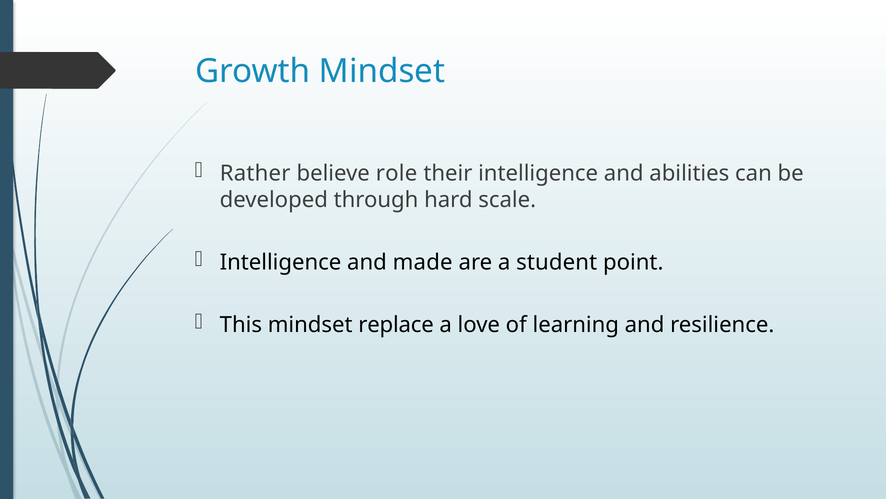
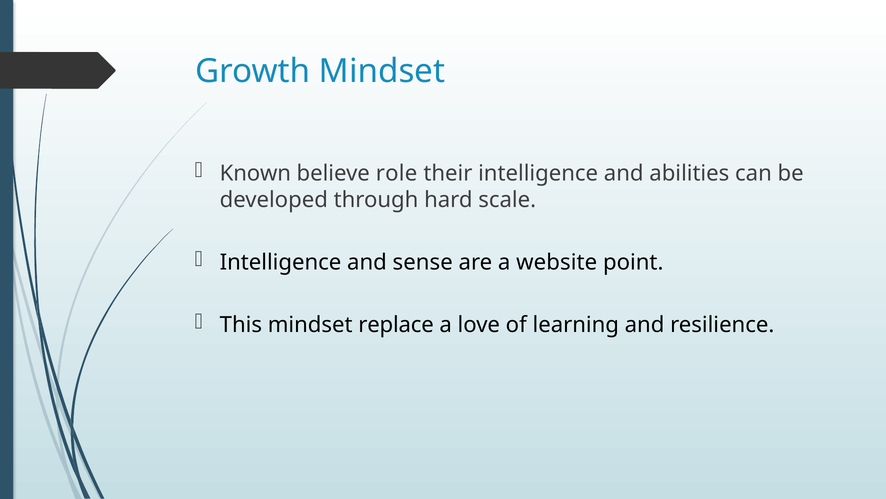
Rather: Rather -> Known (255, 173)
made: made -> sense (423, 262)
student: student -> website (557, 262)
